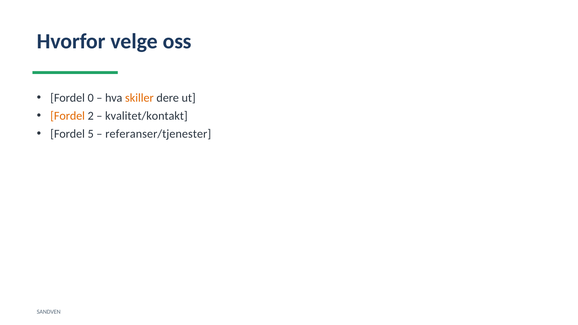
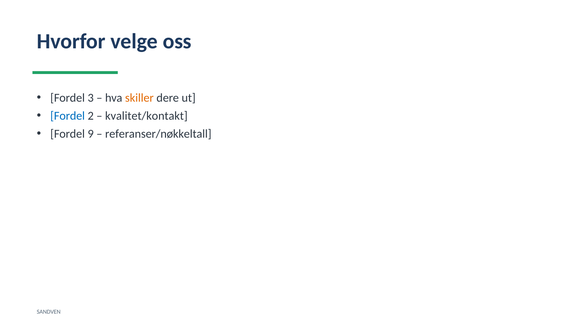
0: 0 -> 3 (91, 98)
Fordel colour: orange -> blue (68, 116)
5: 5 -> 9 (91, 134)
referanser/tjenester: referanser/tjenester -> referanser/nøkkeltall (158, 134)
